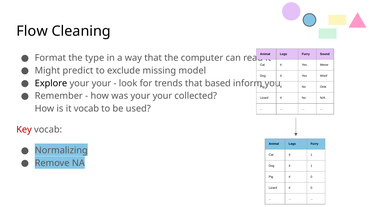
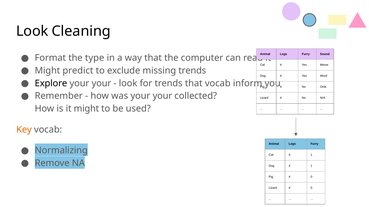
Flow: Flow -> Look (32, 31)
missing model: model -> trends (192, 71)
that based: based -> vocab (218, 83)
it vocab: vocab -> might (86, 109)
Key colour: red -> orange (24, 130)
